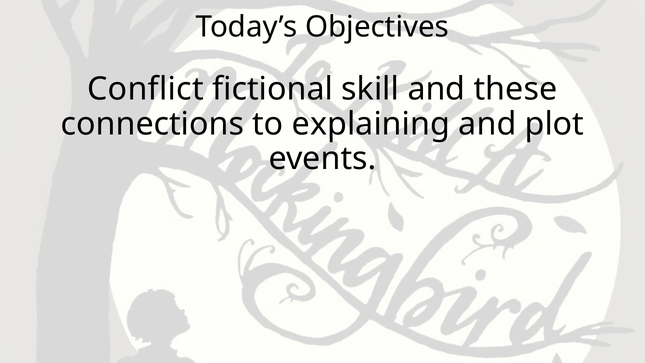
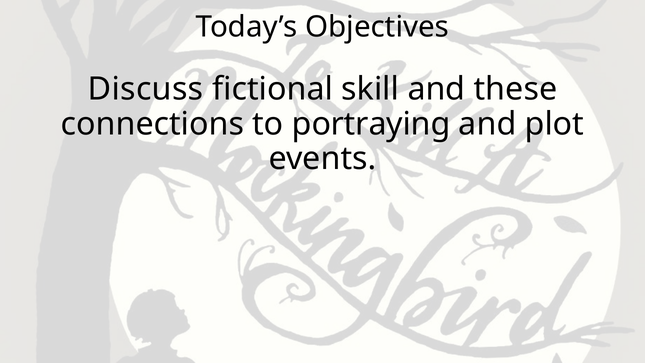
Conflict: Conflict -> Discuss (146, 89)
explaining: explaining -> portraying (371, 124)
